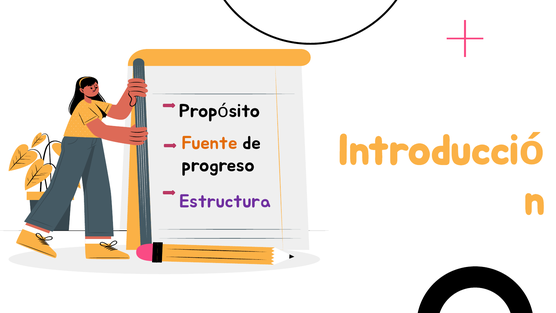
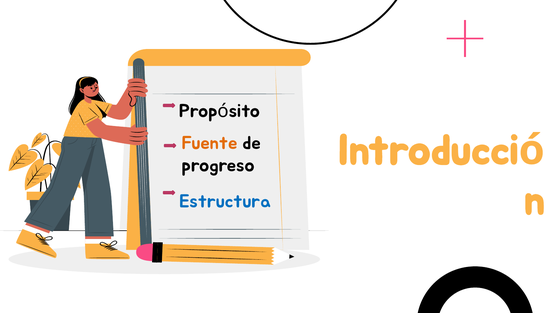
Estructura colour: purple -> blue (225, 201)
